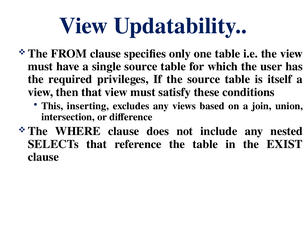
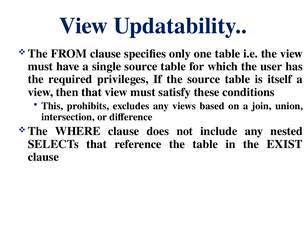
inserting: inserting -> prohibits (88, 106)
